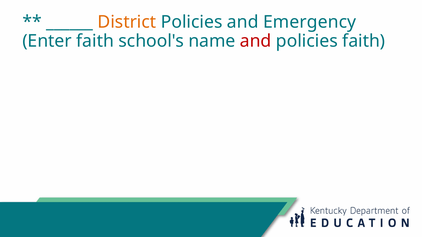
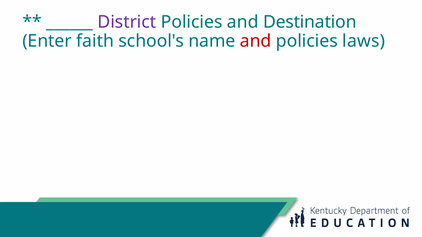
District colour: orange -> purple (127, 22)
Emergency: Emergency -> Destination (310, 22)
policies faith: faith -> laws (364, 41)
